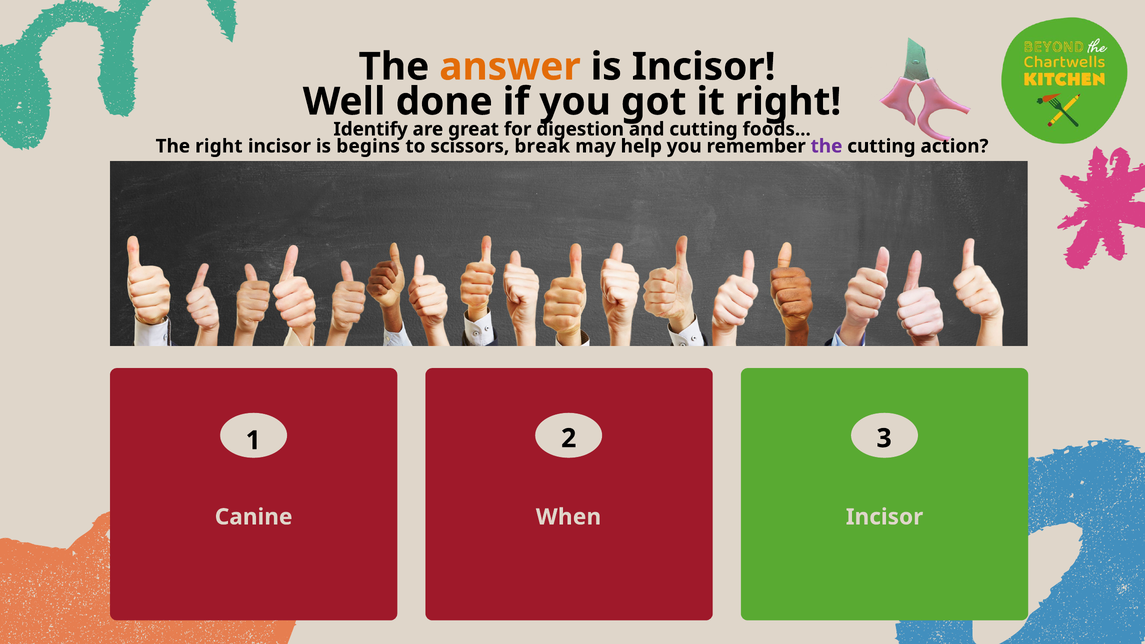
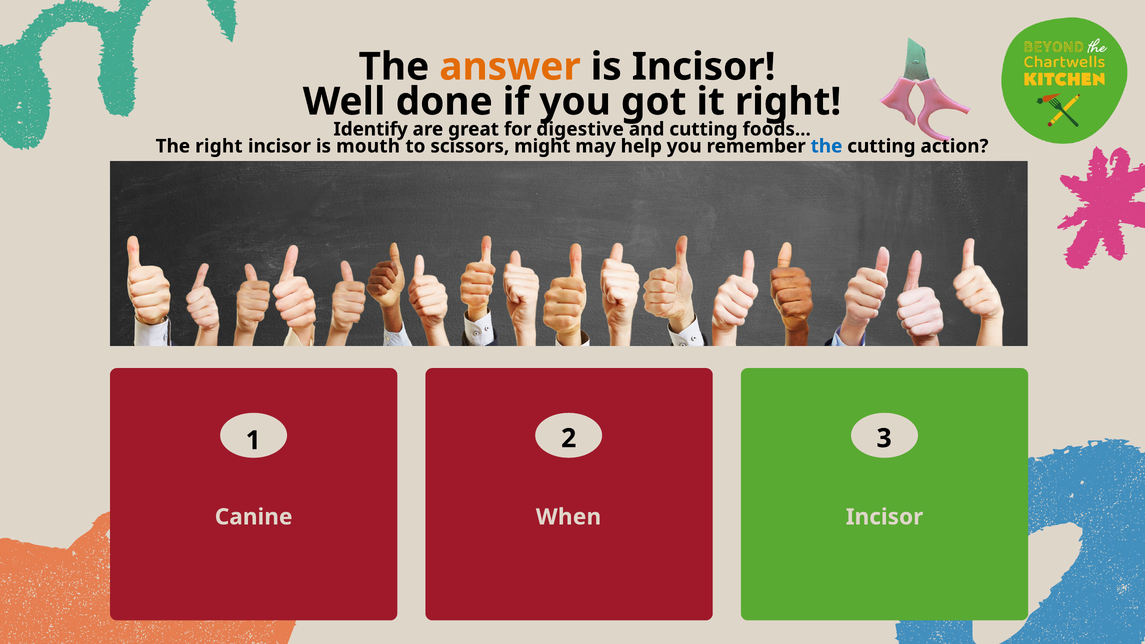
digestion: digestion -> digestive (580, 129)
begins: begins -> mouth (368, 146)
break: break -> might (542, 146)
the colour: purple -> blue (827, 146)
